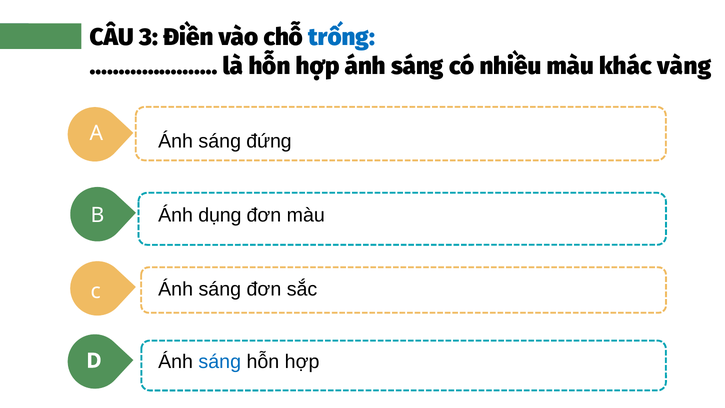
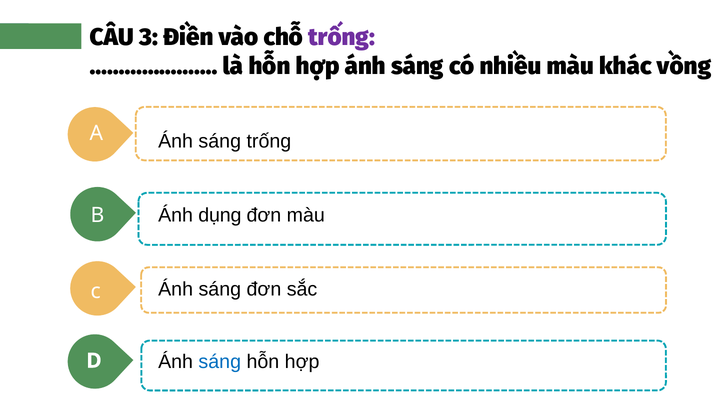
trống colour: blue -> purple (342, 37)
vàng: vàng -> vồng (684, 66)
sáng đứng: đứng -> trống (269, 141)
